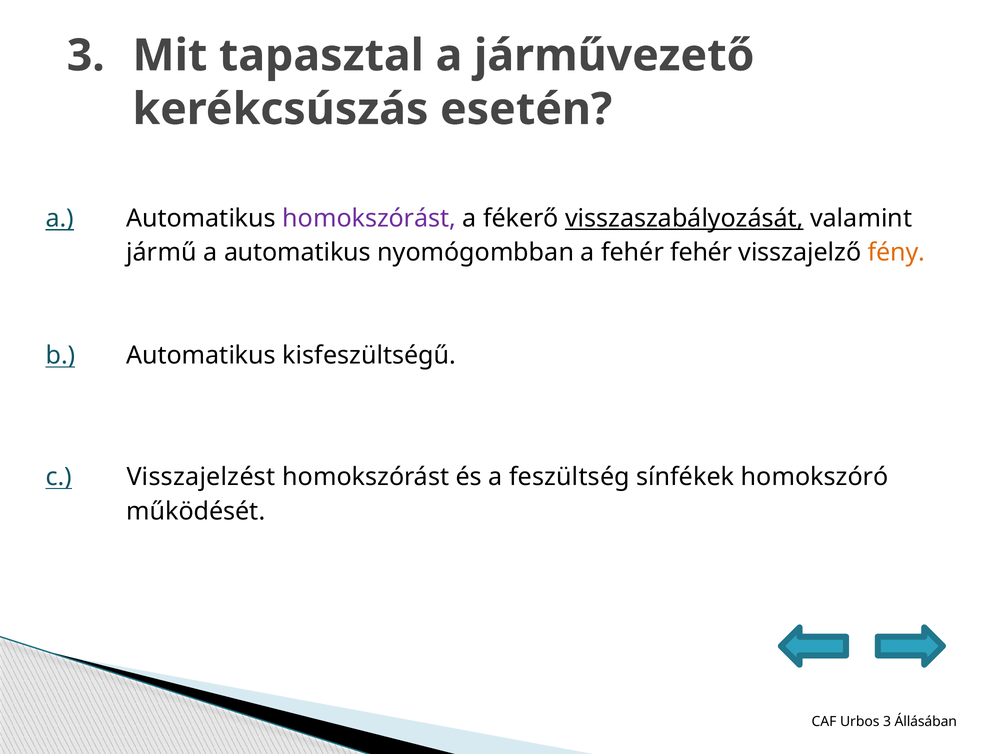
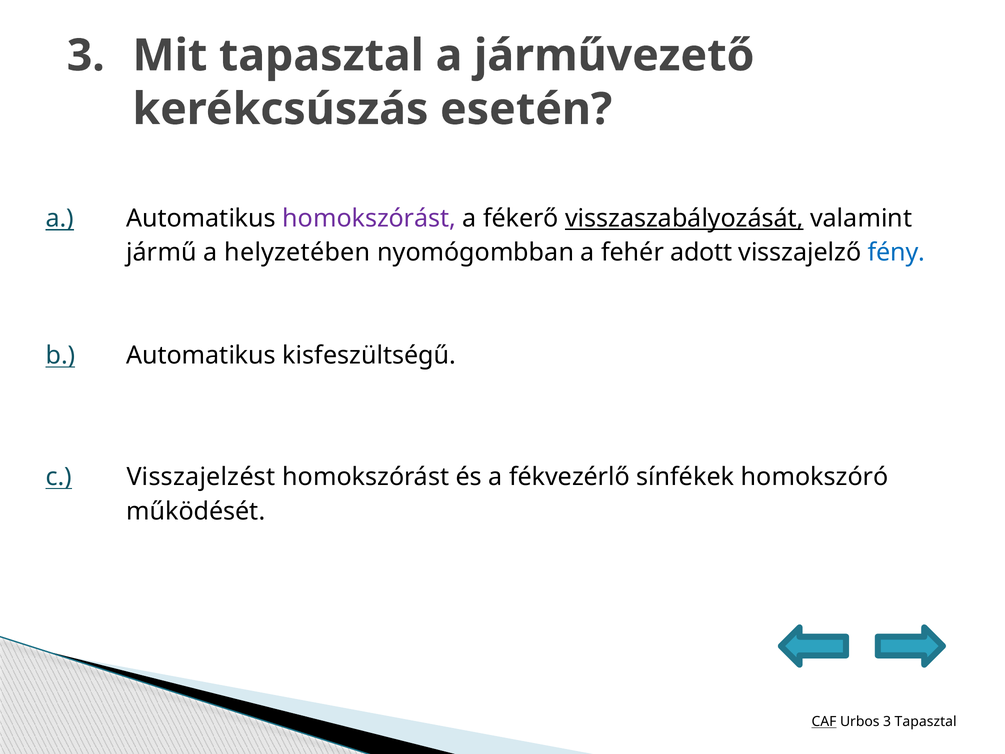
automatikus: automatikus -> helyzetében (297, 253)
fehér fehér: fehér -> adott (701, 253)
fény colour: orange -> blue (896, 253)
feszültség: feszültség -> fékvezérlő (570, 477)
CAF underline: none -> present (824, 721)
3 Állásában: Állásában -> Tapasztal (926, 721)
